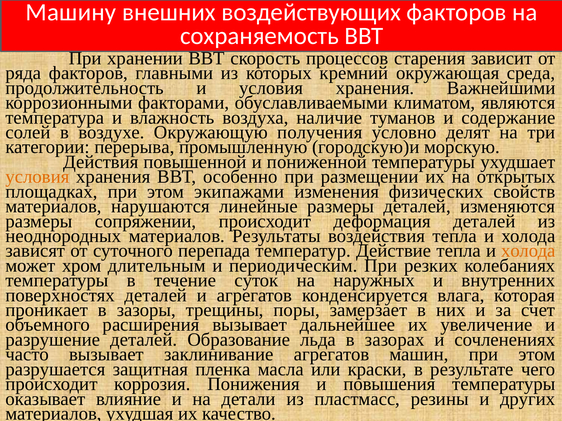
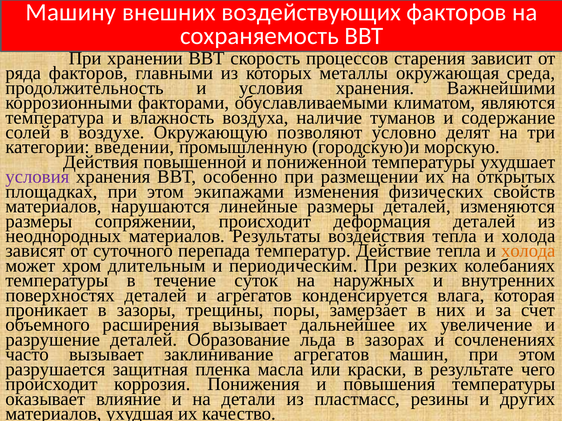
кремний: кремний -> металлы (354, 73)
получения: получения -> позволяют (320, 132)
перерыва: перерыва -> введении (134, 147)
условия colour: orange -> purple (37, 177)
